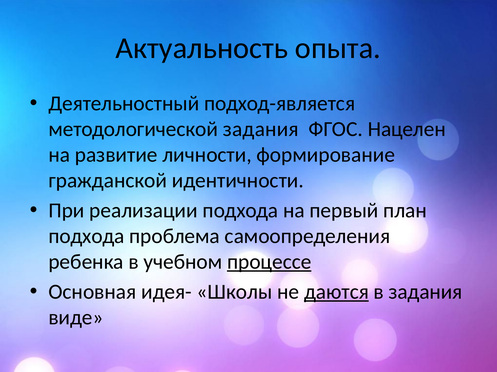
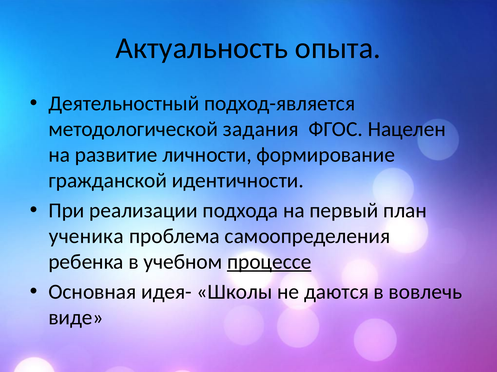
подхода: подхода -> ученика (86, 237)
даются underline: present -> none (336, 292)
в задания: задания -> вовлечь (425, 292)
